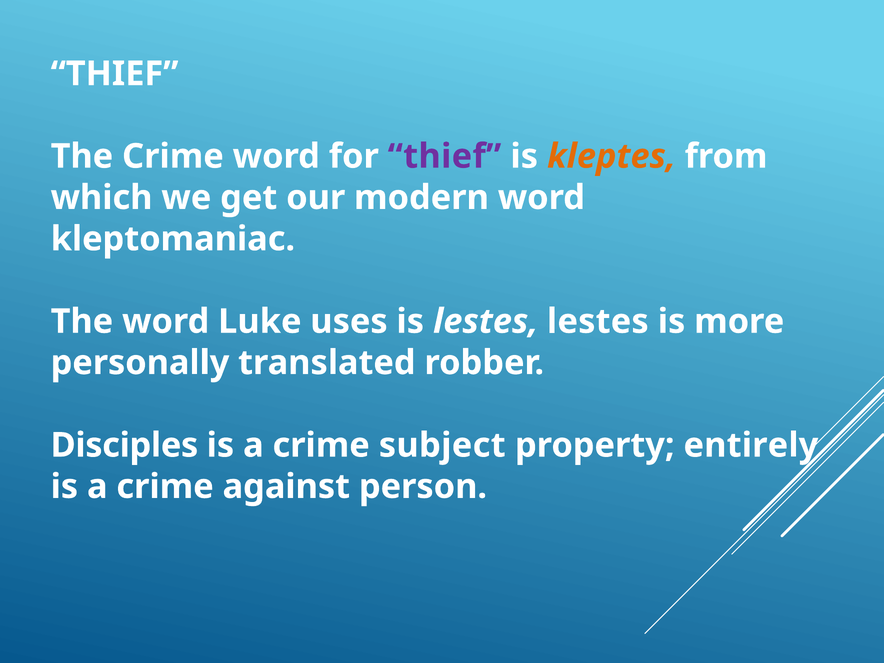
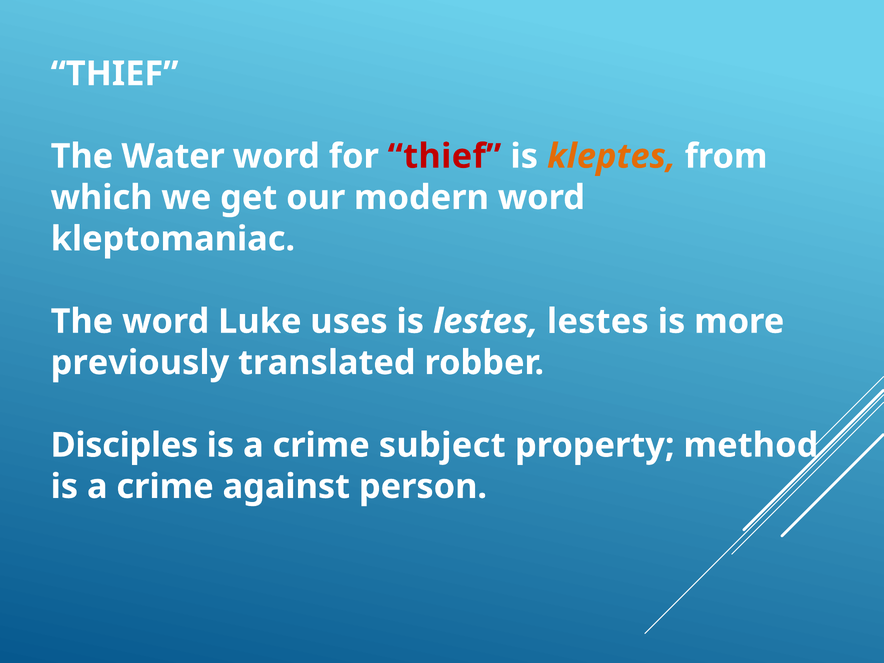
The Crime: Crime -> Water (173, 156)
thief colour: purple -> red (445, 156)
personally: personally -> previously (140, 363)
entirely: entirely -> method (751, 445)
